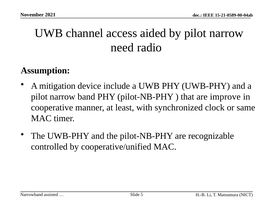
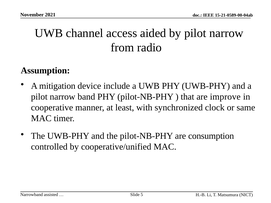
need: need -> from (122, 48)
recognizable: recognizable -> consumption (211, 136)
